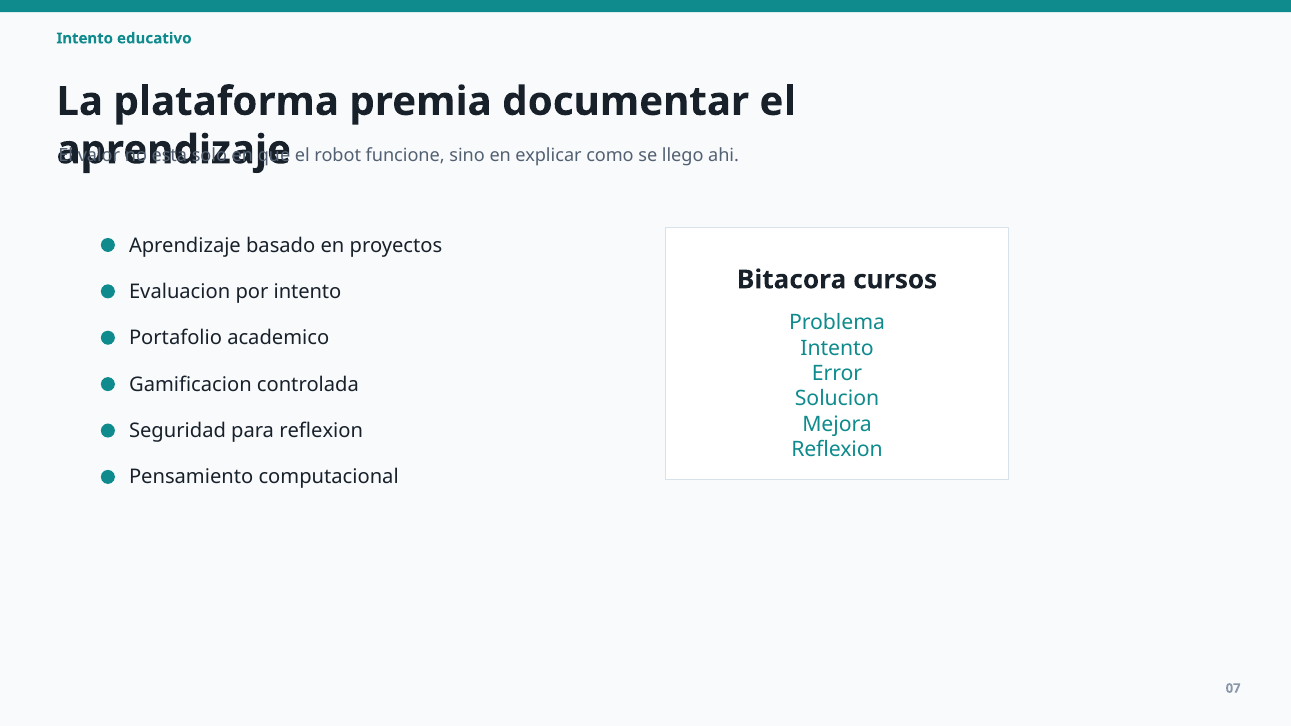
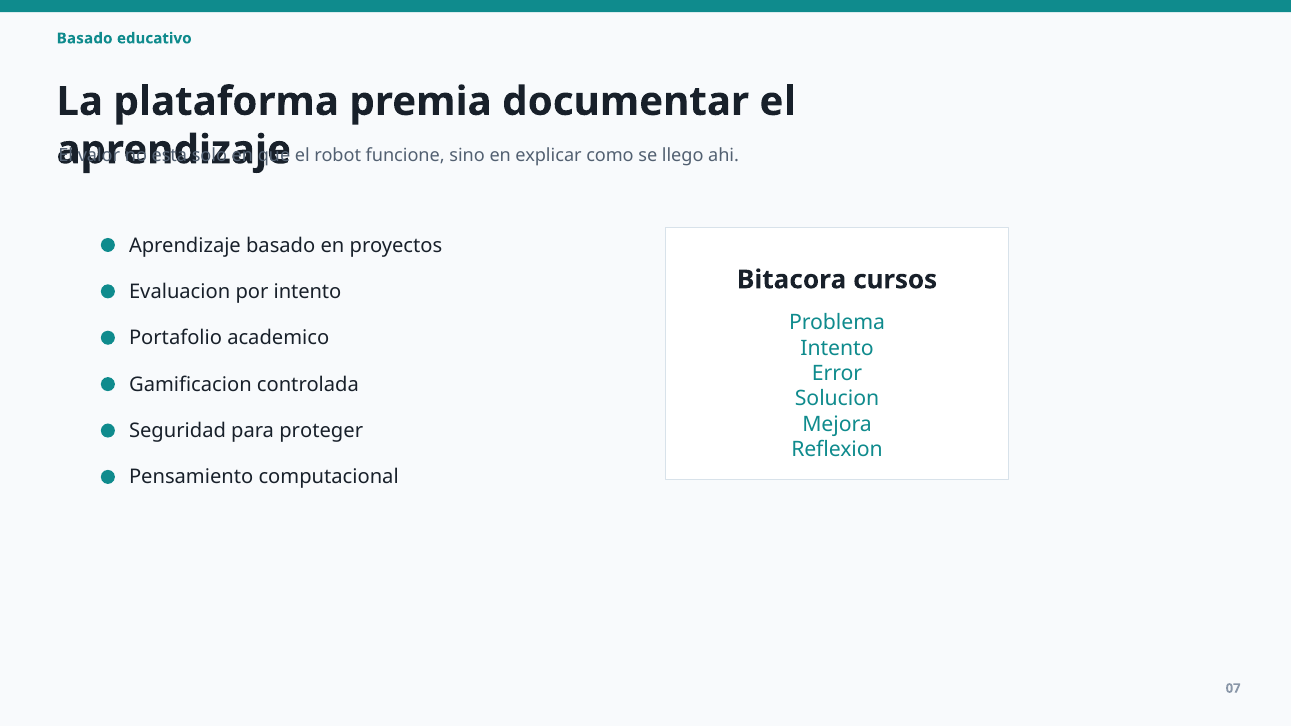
Intento: Intento -> Basado (85, 38)
para reflexion: reflexion -> proteger (321, 431)
